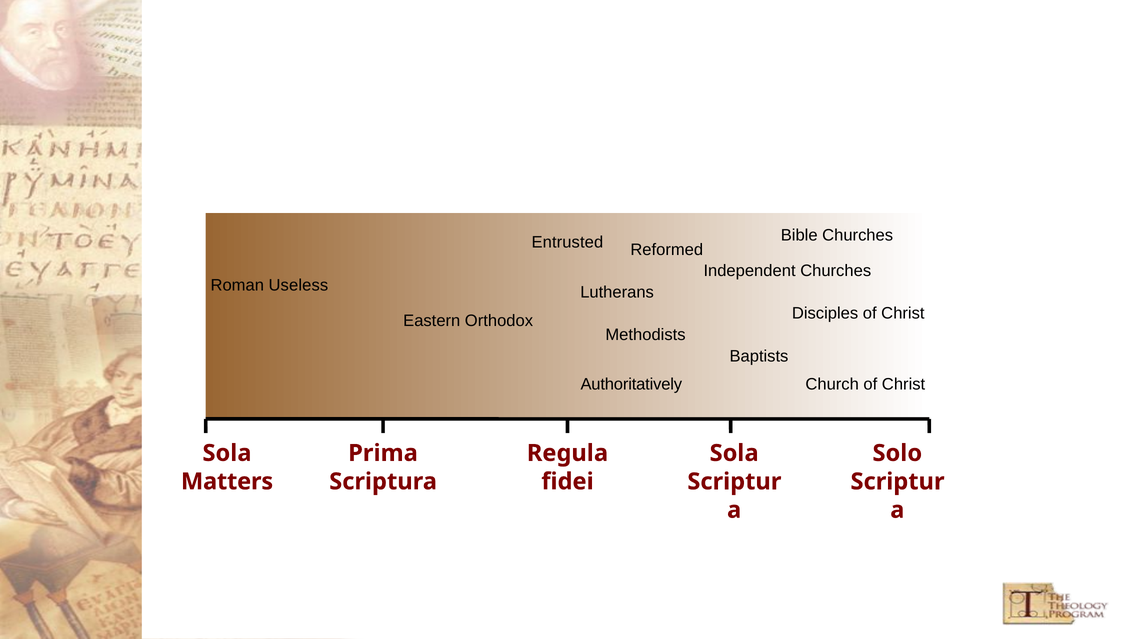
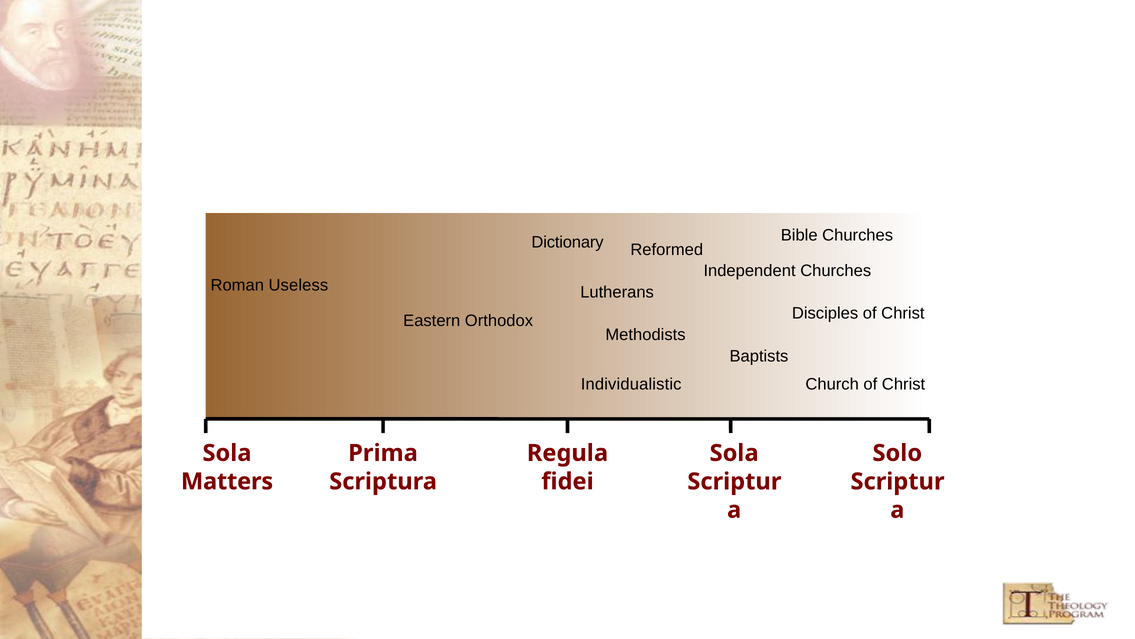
Entrusted: Entrusted -> Dictionary (568, 242)
Authoritatively: Authoritatively -> Individualistic (631, 384)
